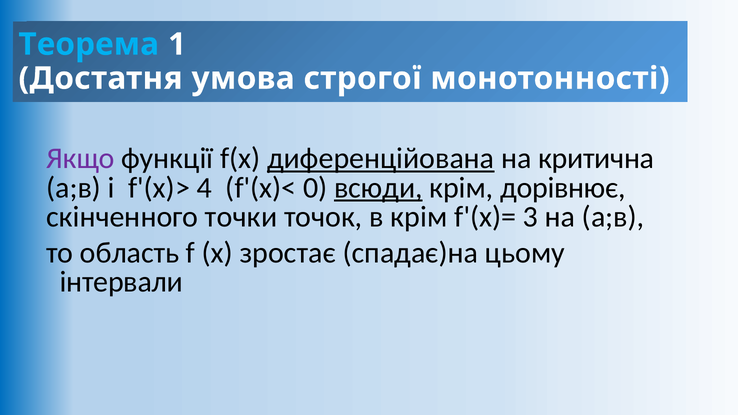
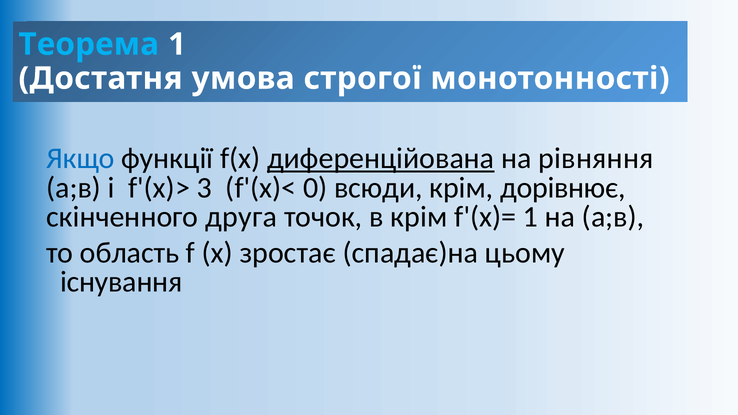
Якщо colour: purple -> blue (80, 159)
критична: критична -> рівняння (596, 159)
4: 4 -> 3 (204, 188)
всюди underline: present -> none (378, 188)
точки: точки -> друга (241, 217)
f'(x)= 3: 3 -> 1 (531, 217)
інтервали: інтервали -> існування (121, 282)
